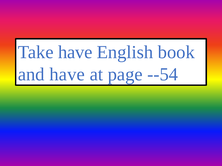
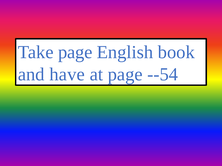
Take have: have -> page (75, 52)
